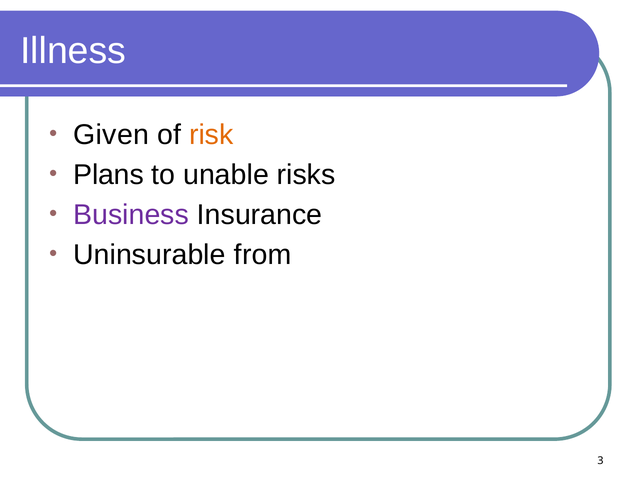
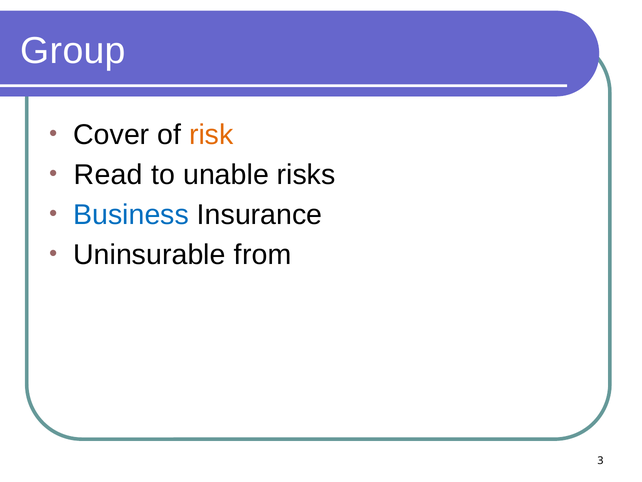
Illness: Illness -> Group (73, 51)
Given: Given -> Cover (111, 135)
Plans: Plans -> Read (108, 175)
Business colour: purple -> blue (131, 215)
